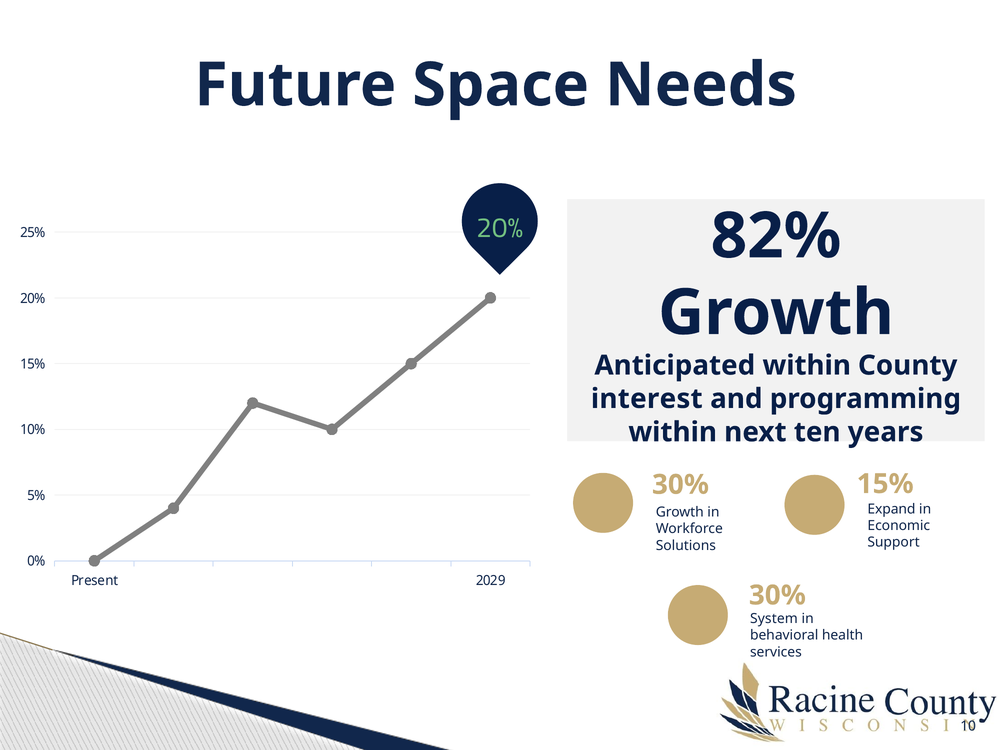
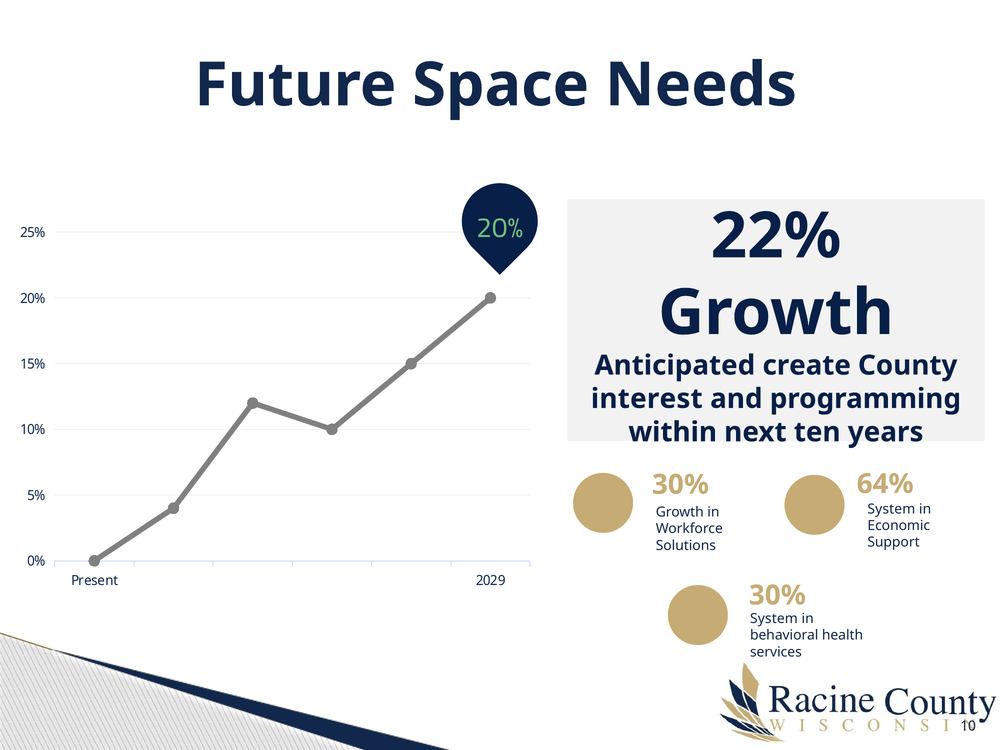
82%: 82% -> 22% (776, 236)
Anticipated within: within -> create (807, 365)
30% 15%: 15% -> 64% (885, 484)
Expand: Expand -> System (891, 509)
